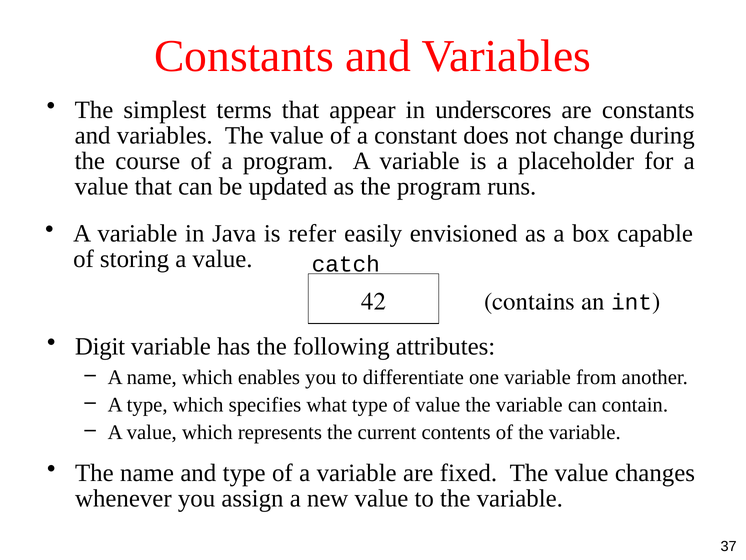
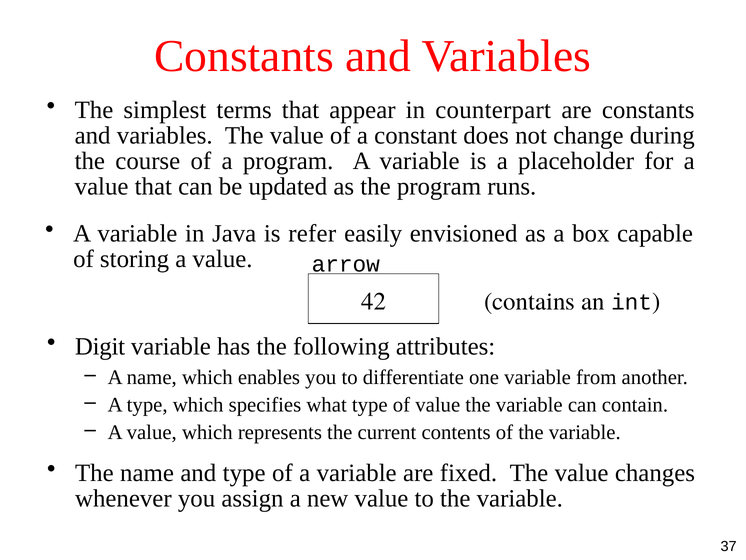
underscores: underscores -> counterpart (493, 110)
catch: catch -> arrow (346, 264)
